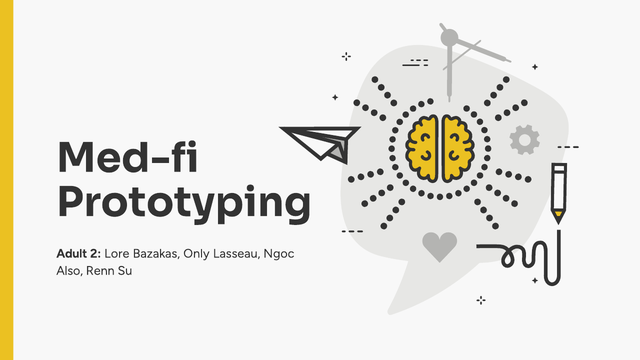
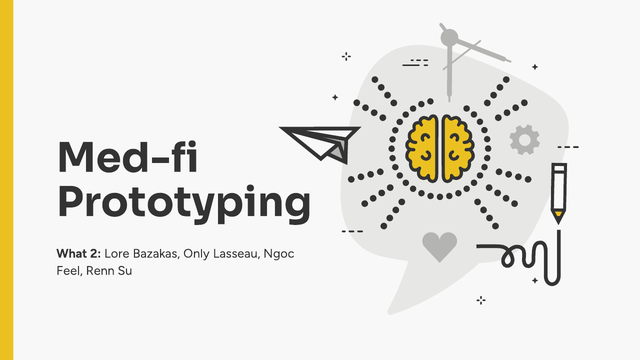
Adult: Adult -> What (72, 254)
Also: Also -> Feel (70, 271)
